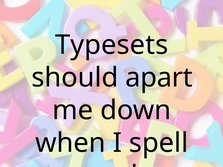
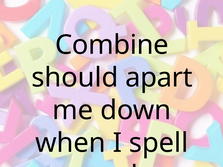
Typesets: Typesets -> Combine (112, 45)
